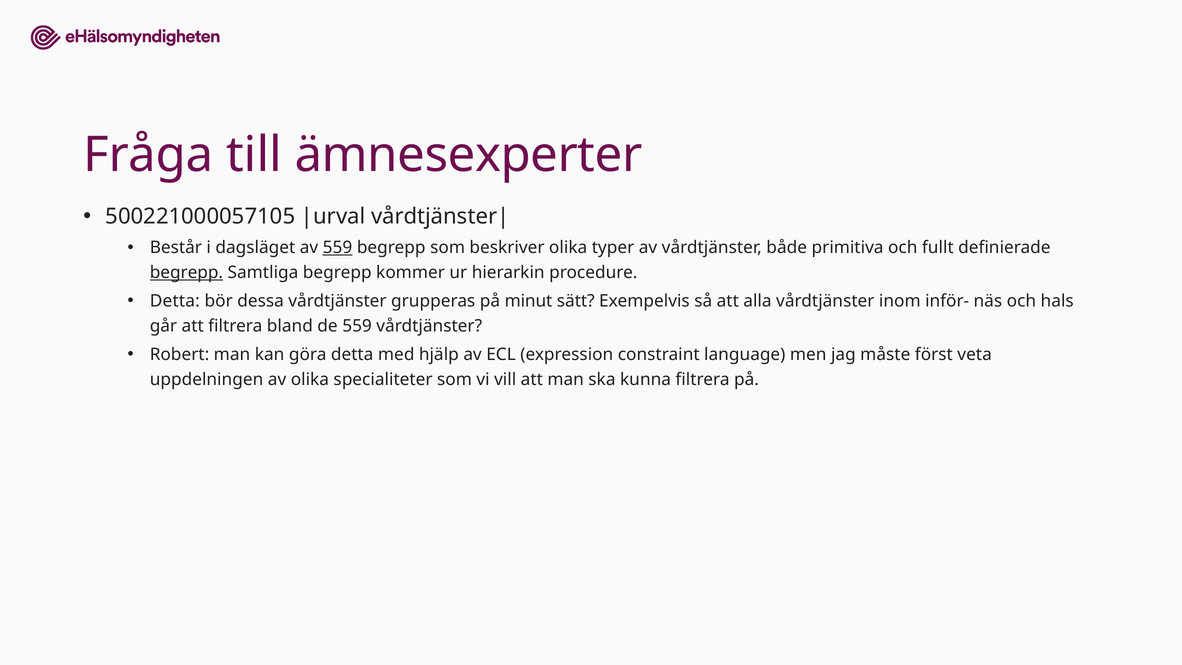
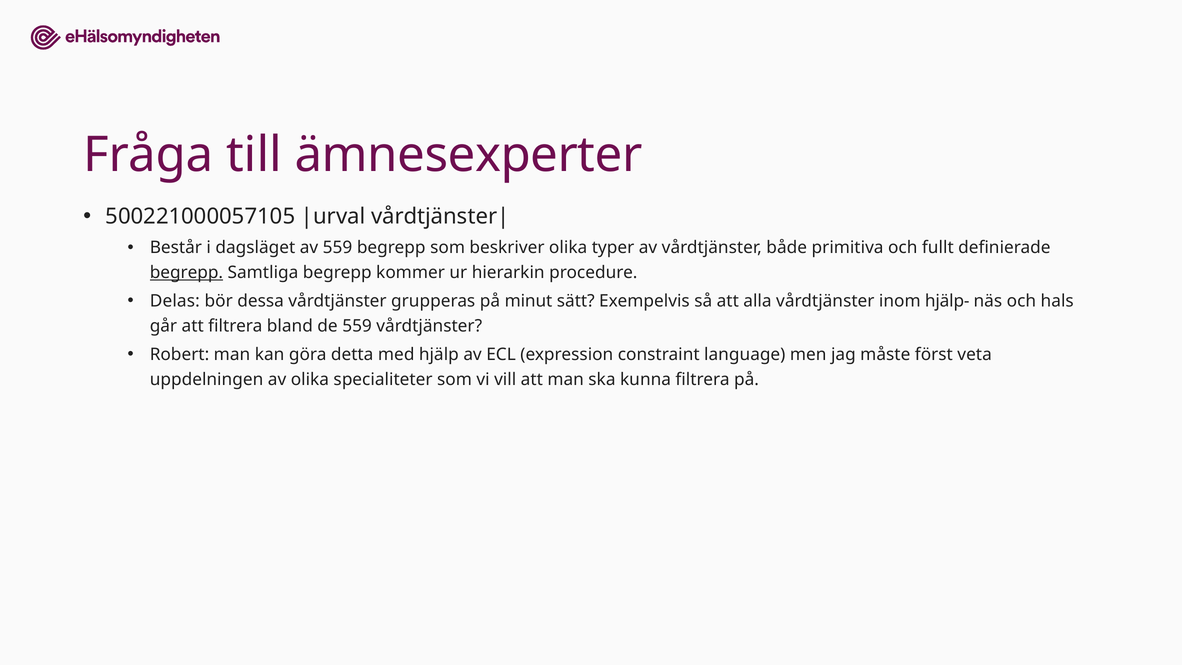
559 underline: present -> none (338, 248)
Detta: Detta -> Delas (175, 301)
inför-: inför- -> hjälp- (947, 301)
